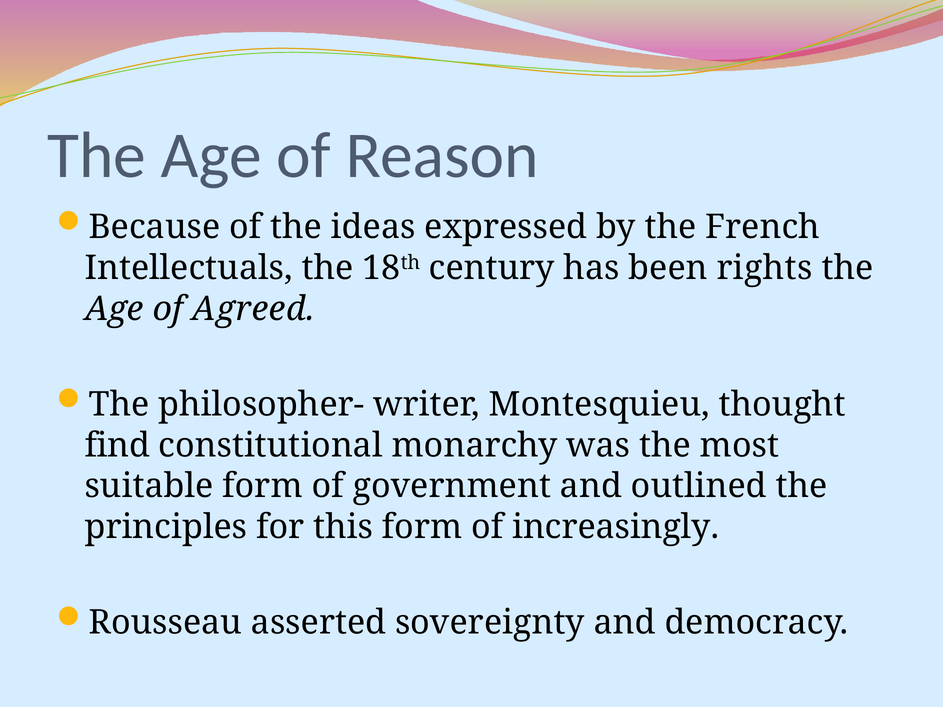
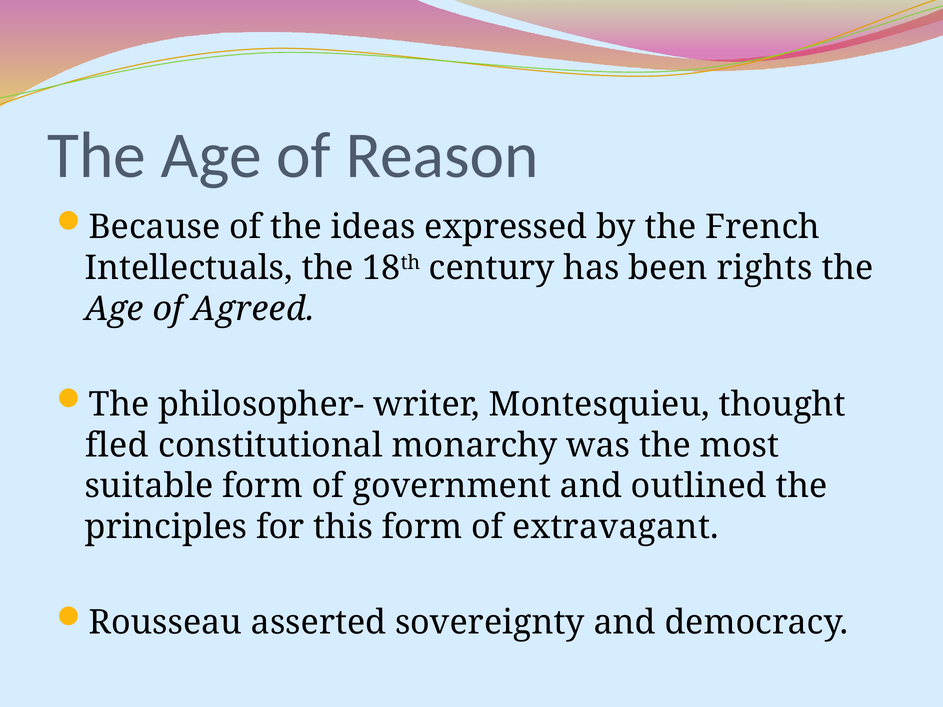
find: find -> fled (117, 445)
increasingly: increasingly -> extravagant (616, 527)
